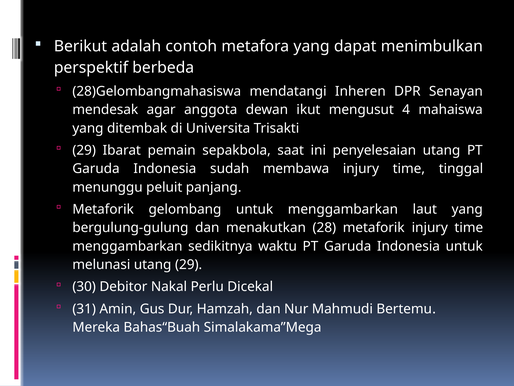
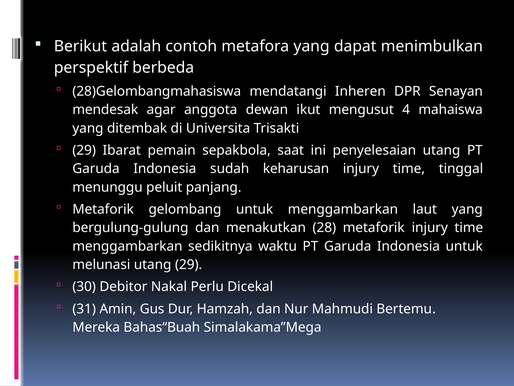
membawa: membawa -> keharusan (296, 169)
